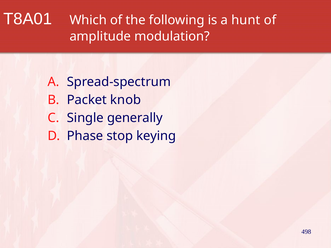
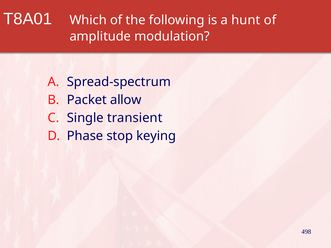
knob: knob -> allow (126, 100)
generally: generally -> transient (135, 118)
